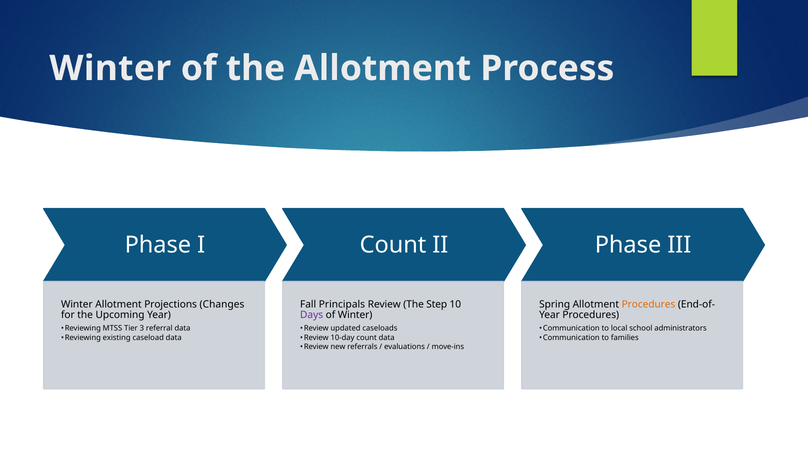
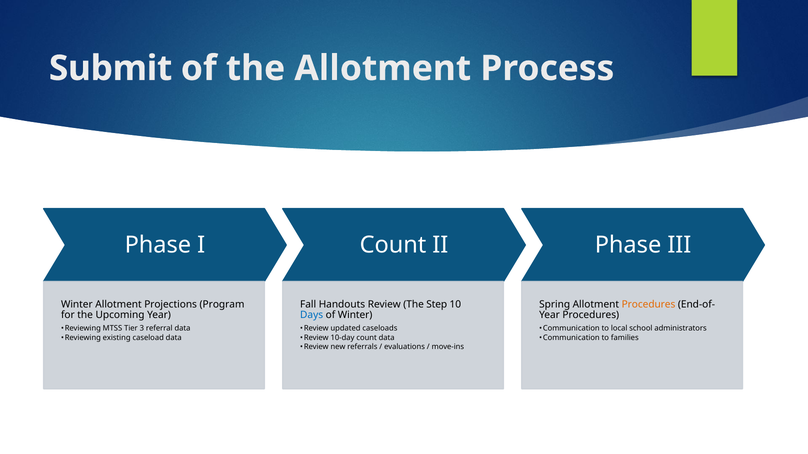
Winter: Winter -> Submit (111, 68)
Changes: Changes -> Program (222, 305)
Principals: Principals -> Handouts (342, 305)
Days colour: purple -> blue (312, 315)
